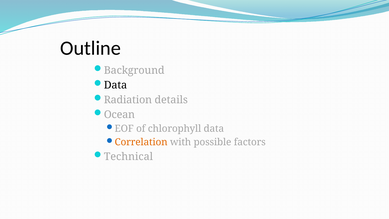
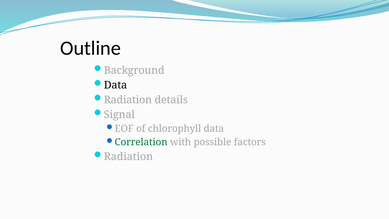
Ocean: Ocean -> Signal (119, 114)
Correlation colour: orange -> green (141, 142)
Technical: Technical -> Radiation (128, 156)
